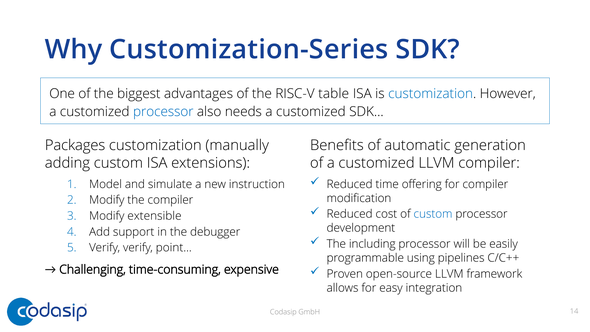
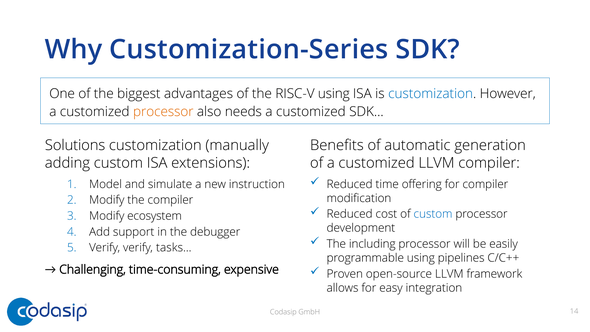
RISC-V table: table -> using (334, 94)
processor colour: blue -> orange (163, 112)
Packages: Packages -> Solutions (75, 145)
extensible: extensible -> ecosystem (155, 216)
point…: point… -> tasks… (174, 248)
